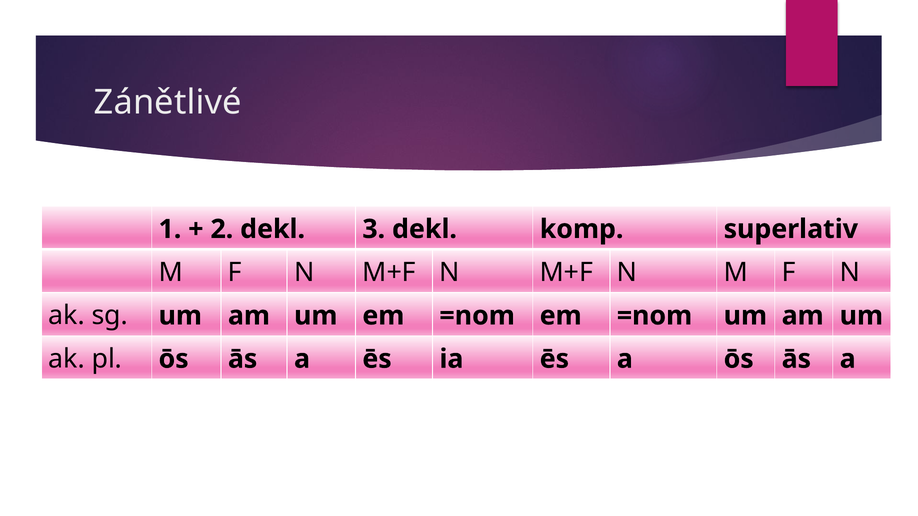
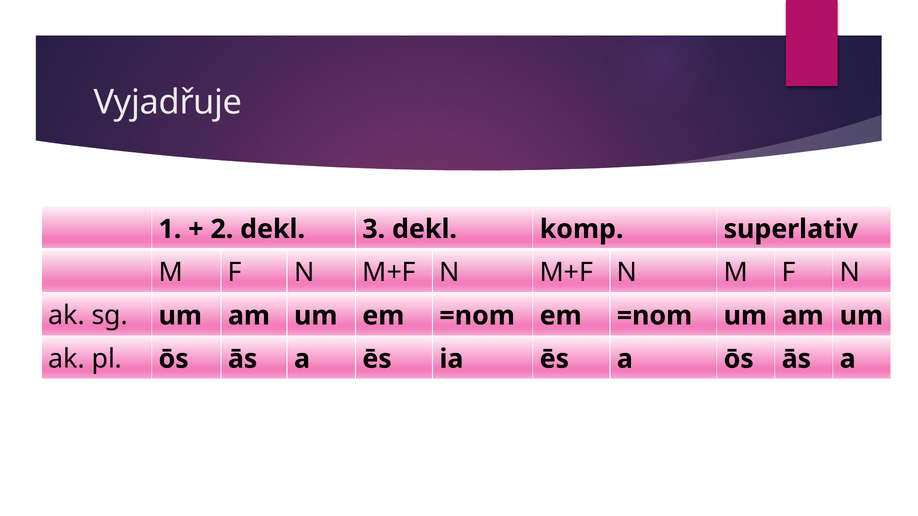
Zánětlivé: Zánětlivé -> Vyjadřuje (168, 102)
